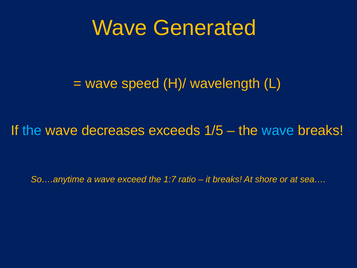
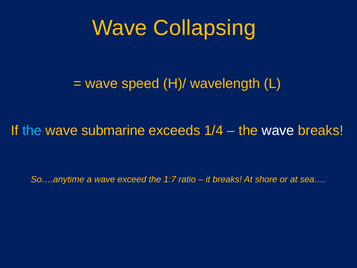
Generated: Generated -> Collapsing (205, 28)
decreases: decreases -> submarine (113, 130)
1/5: 1/5 -> 1/4 (214, 130)
wave colour: light blue -> white (278, 130)
